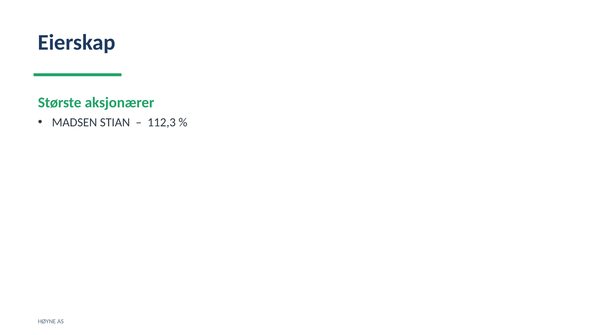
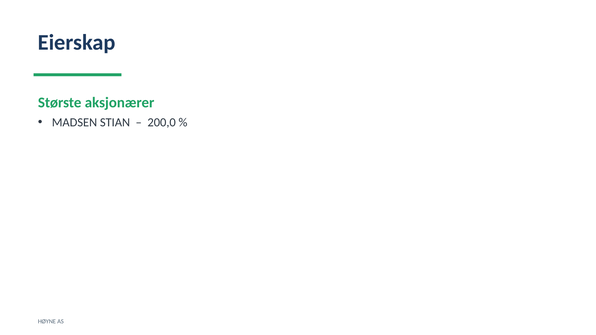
112,3: 112,3 -> 200,0 (162, 123)
